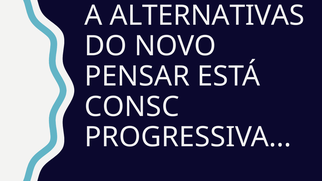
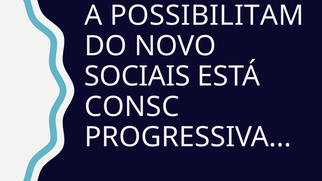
ALTERNATIVAS: ALTERNATIVAS -> POSSIBILITAM (207, 16)
PENSAR: PENSAR -> SOCIAIS (137, 76)
